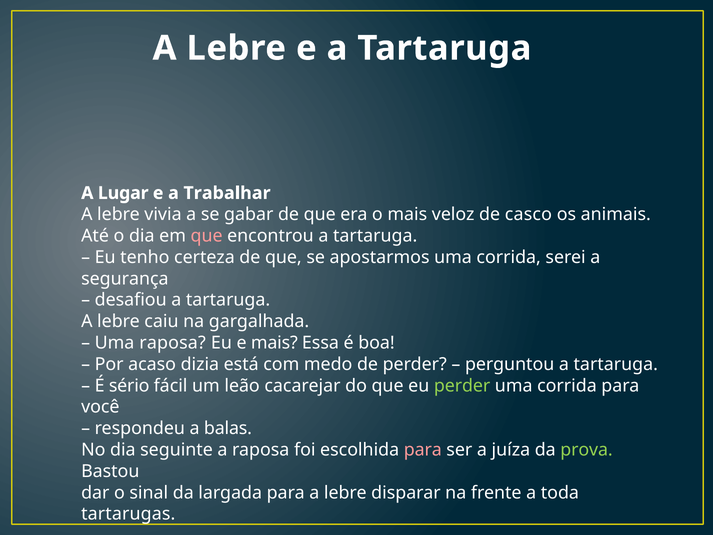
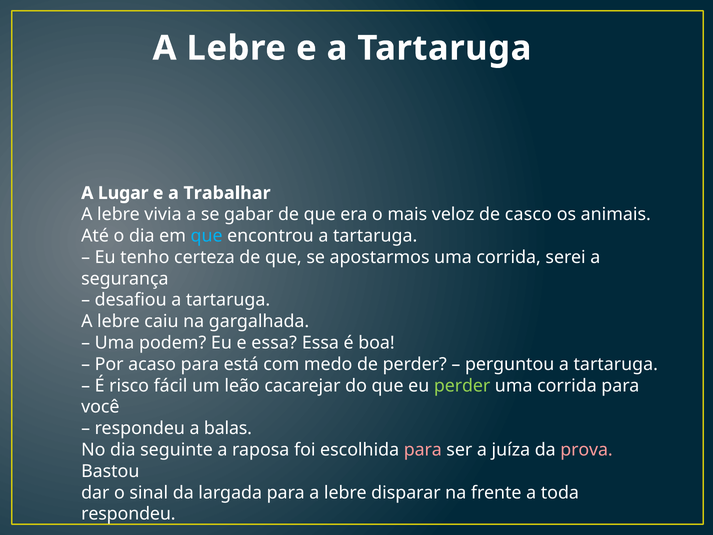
que colour: pink -> light blue (207, 236)
Uma raposa: raposa -> podem (173, 343)
e mais: mais -> essa (274, 343)
acaso dizia: dizia -> para (200, 364)
sério: sério -> risco (129, 385)
prova colour: light green -> pink (586, 450)
tartarugas: tartarugas -> respondeu (128, 514)
